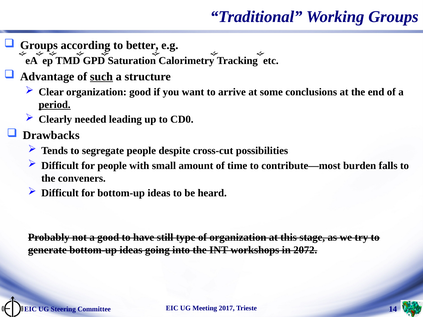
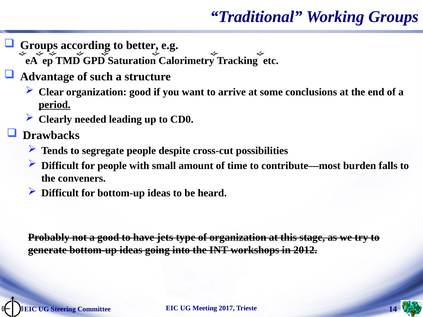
such underline: present -> none (101, 77)
still: still -> jets (165, 238)
2072: 2072 -> 2012 (305, 250)
